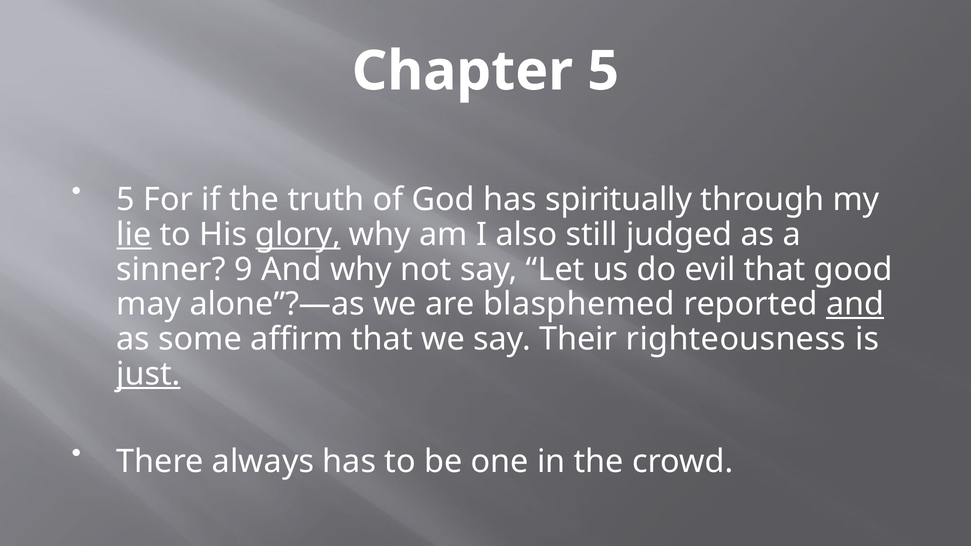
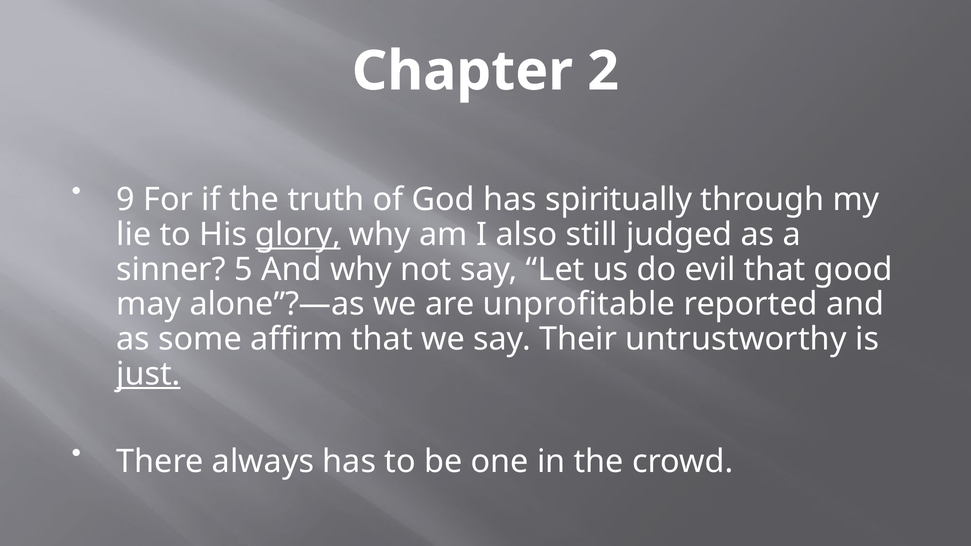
Chapter 5: 5 -> 2 (603, 71)
5: 5 -> 9 (126, 200)
lie underline: present -> none (134, 235)
9: 9 -> 5 (243, 269)
blasphemed: blasphemed -> unprofitable (579, 304)
and underline: present -> none (855, 304)
righteousness: righteousness -> untrustworthy (736, 339)
